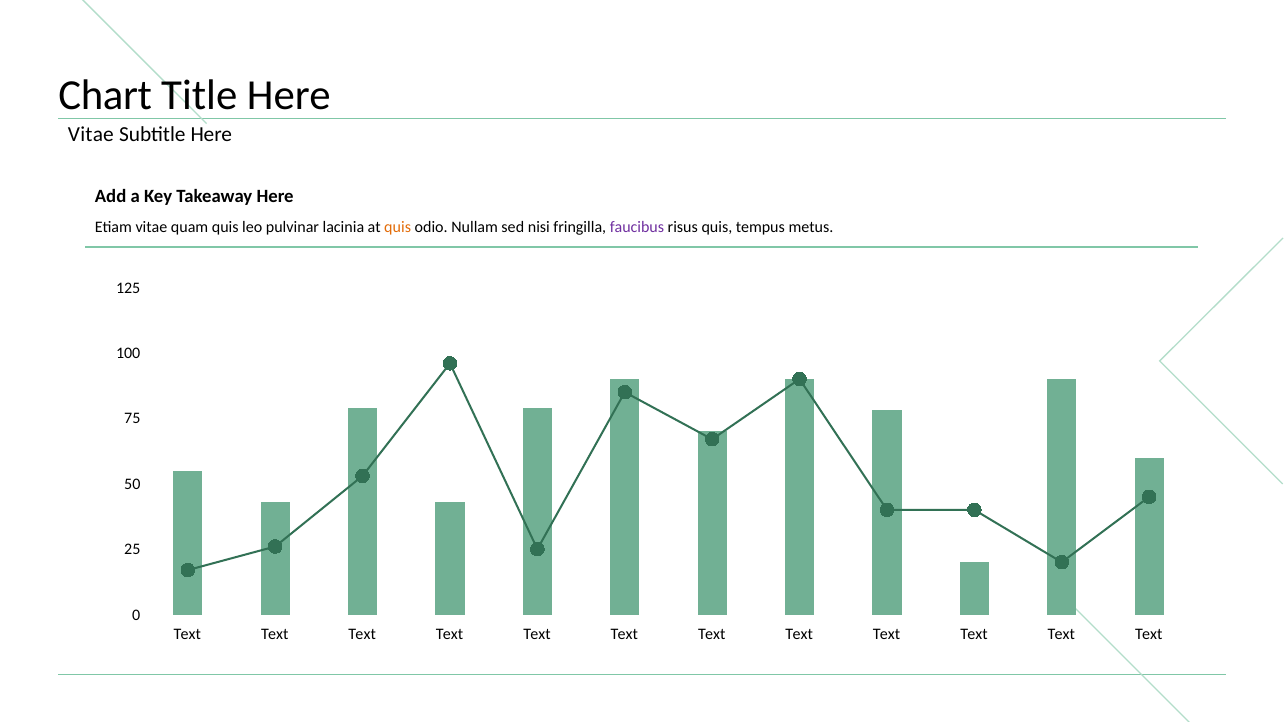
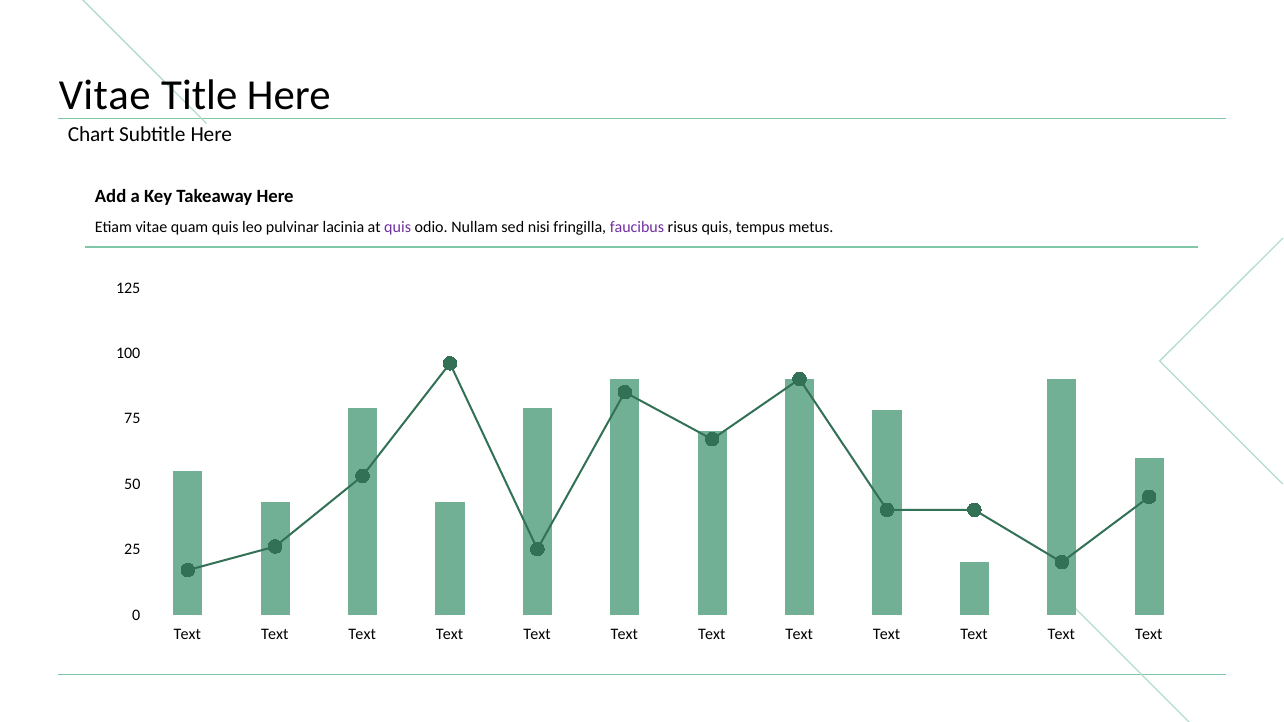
Chart: Chart -> Vitae (105, 96)
Vitae: Vitae -> Chart (91, 135)
quis colour: orange -> purple (398, 227)
